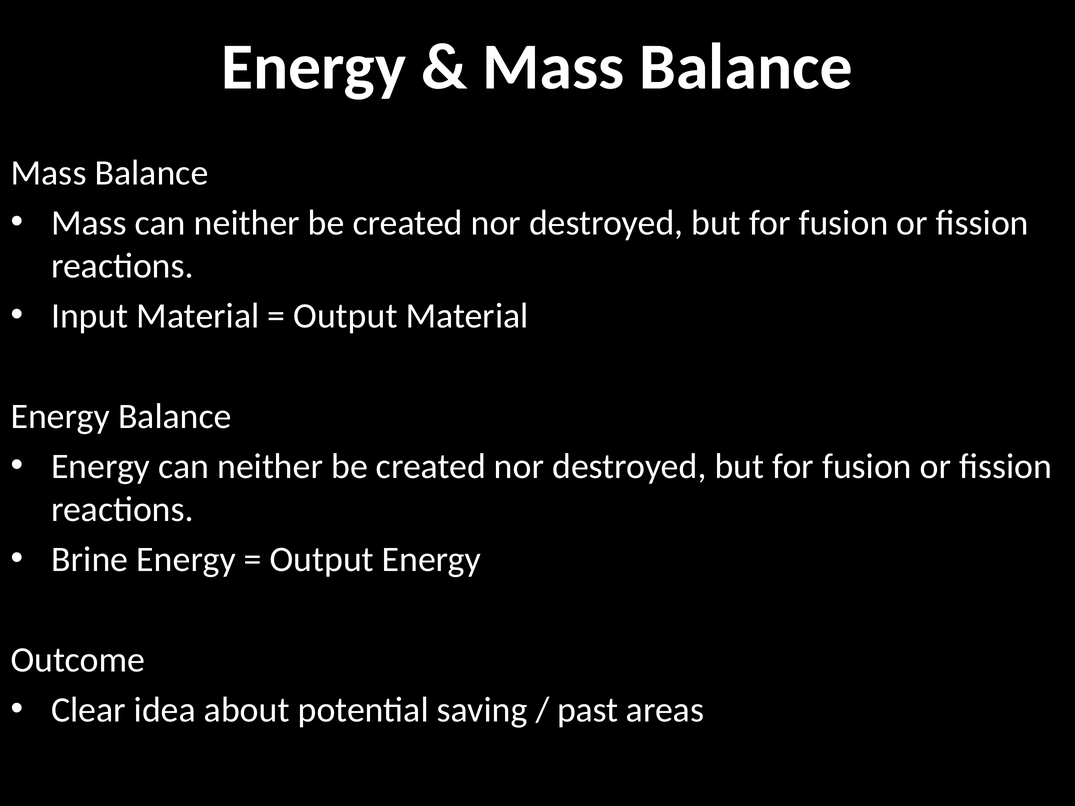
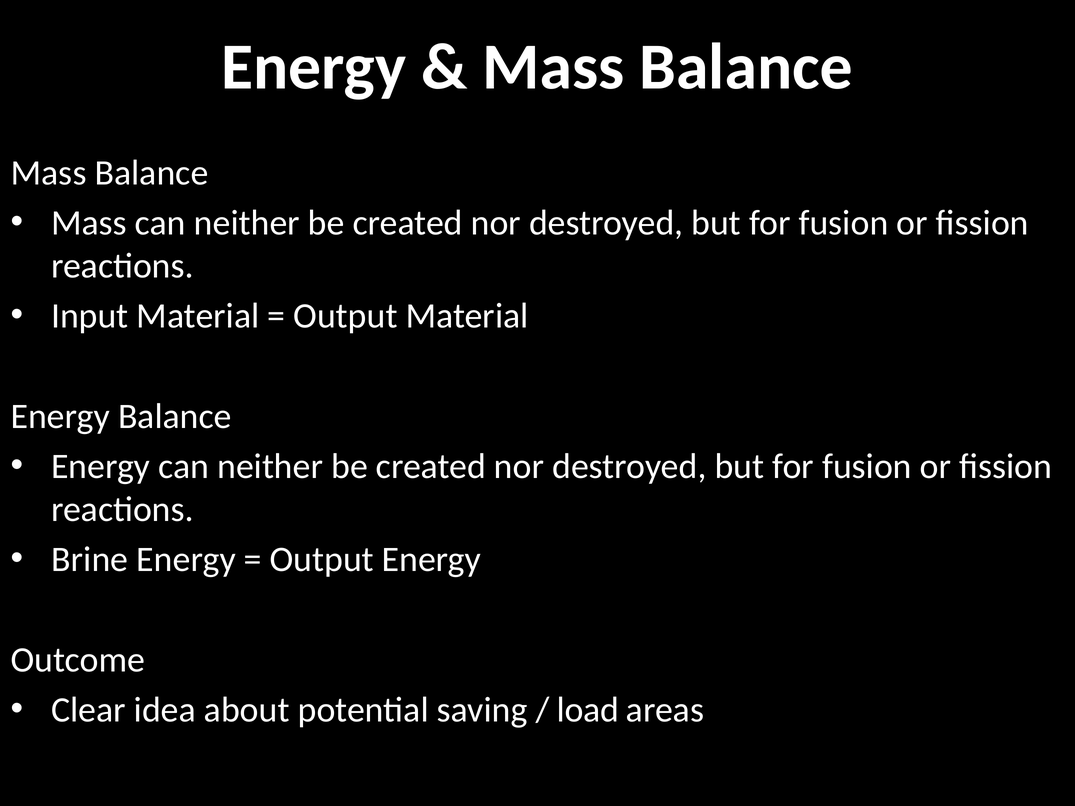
past: past -> load (588, 710)
